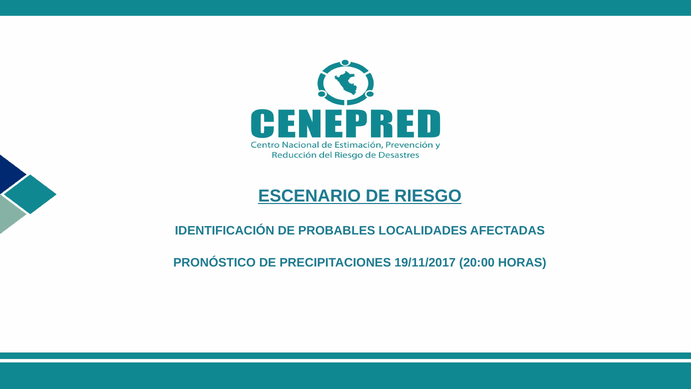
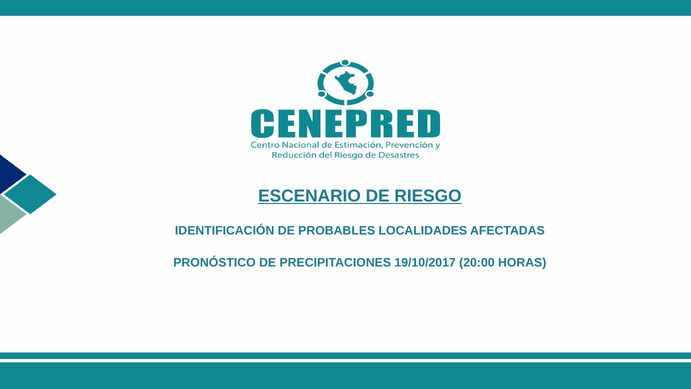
19/11/2017: 19/11/2017 -> 19/10/2017 (425, 262)
